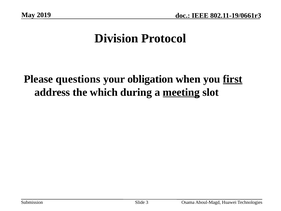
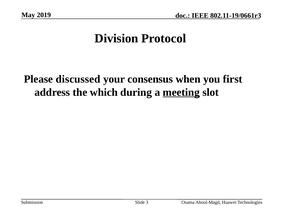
questions: questions -> discussed (78, 79)
obligation: obligation -> consensus (150, 79)
first underline: present -> none (233, 79)
